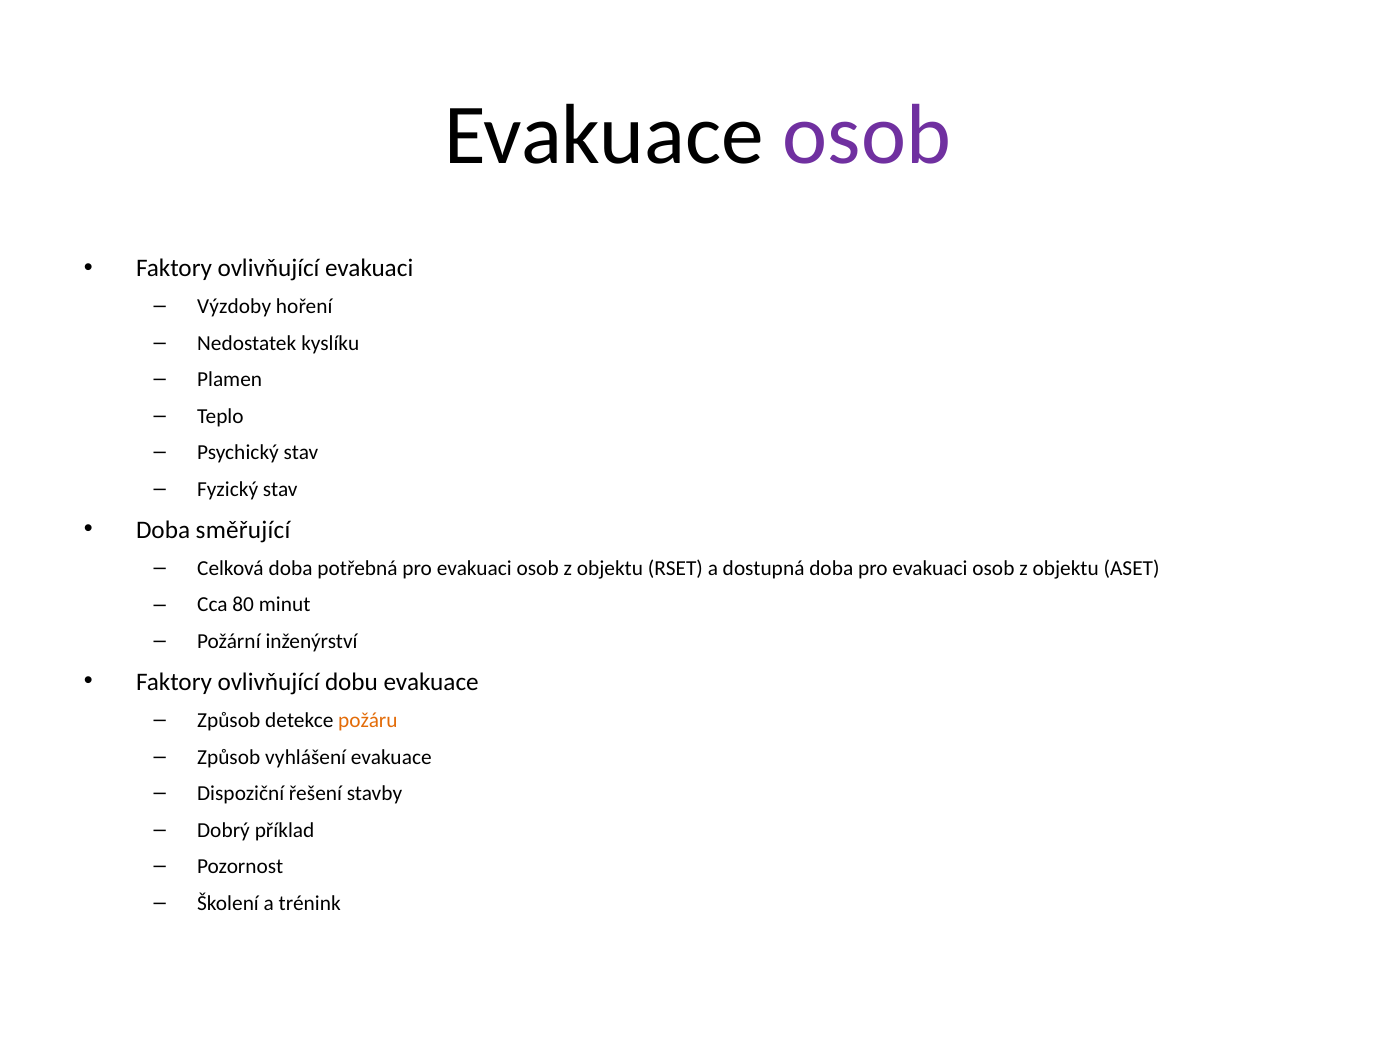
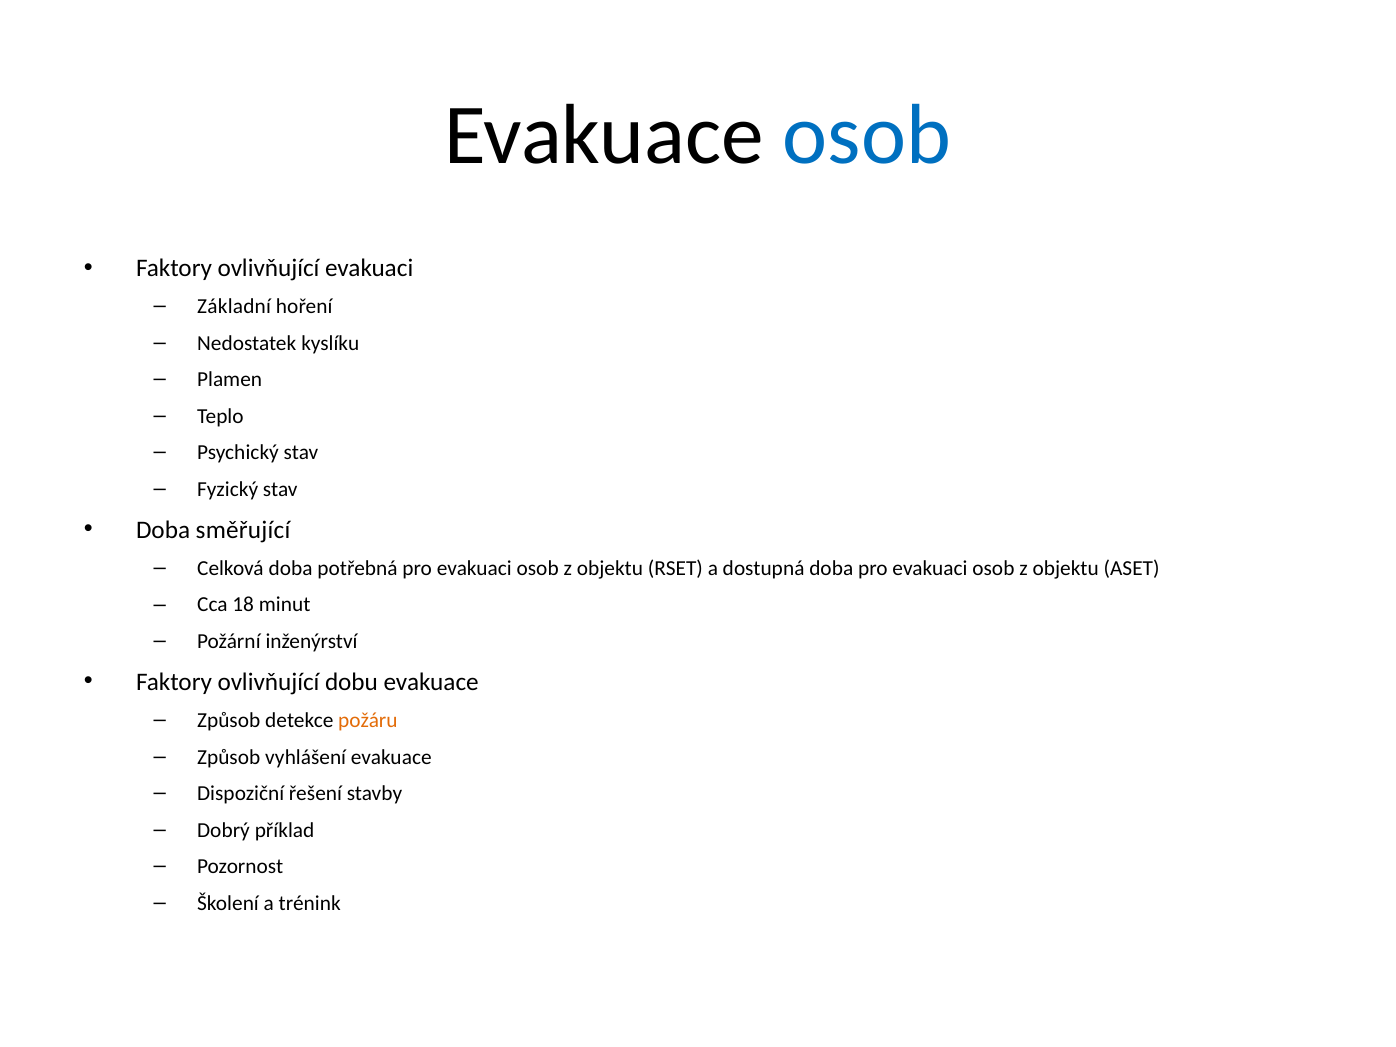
osob colour: purple -> blue (867, 135)
Výzdoby: Výzdoby -> Základní (234, 307)
80: 80 -> 18 (243, 605)
